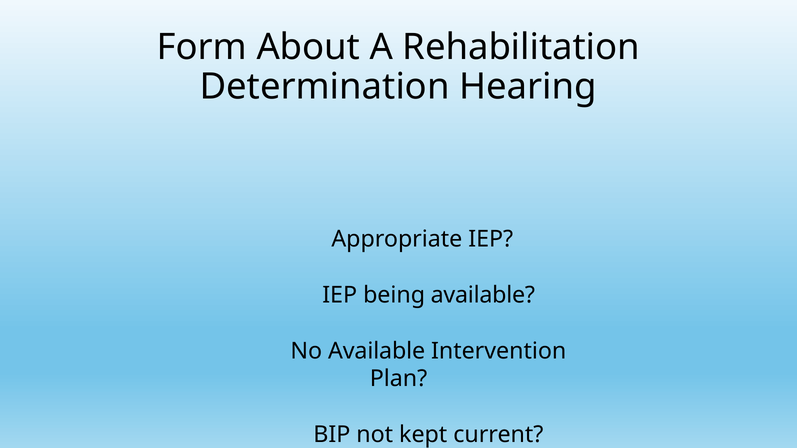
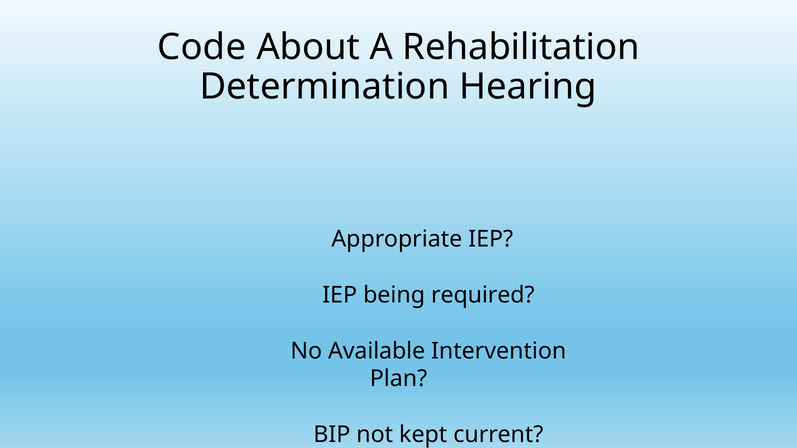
Form: Form -> Code (202, 47)
being available: available -> required (483, 295)
